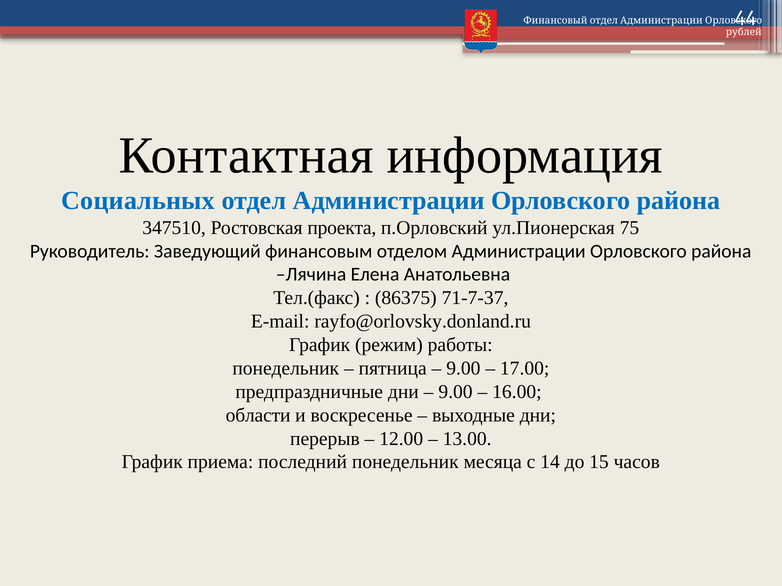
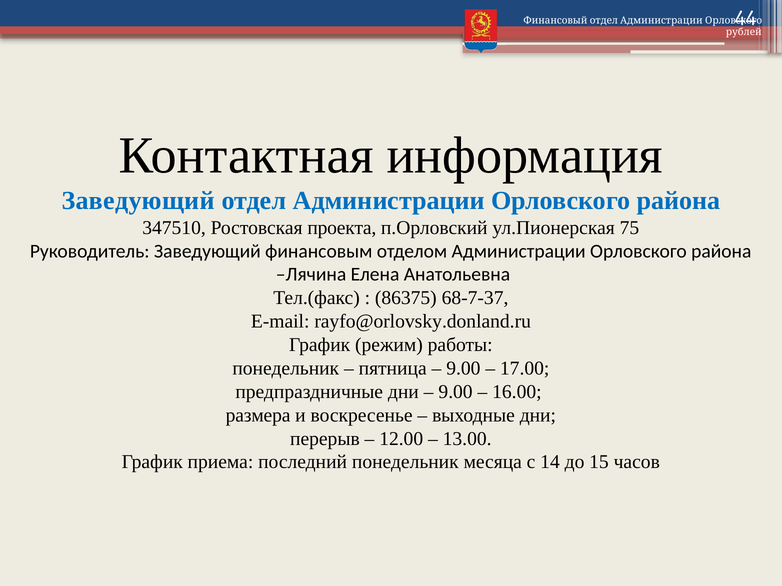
Социальных: Социальных -> Заведующий (138, 201)
71-7-37: 71-7-37 -> 68-7-37 (475, 298)
области: области -> размера (258, 416)
